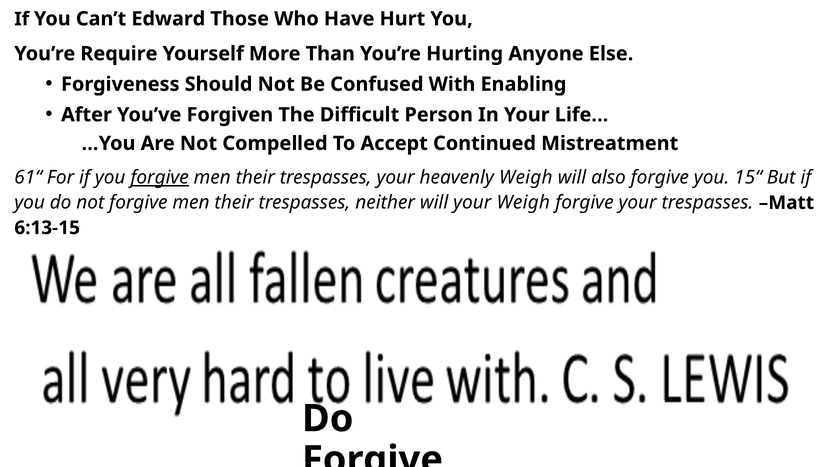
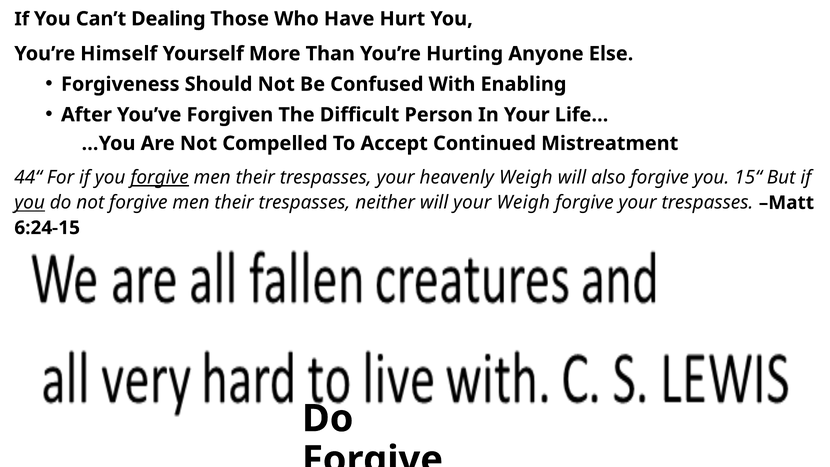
Edward: Edward -> Dealing (168, 19)
Require: Require -> Himself (119, 54)
61“: 61“ -> 44“ (28, 178)
you underline: none -> present (30, 203)
6:13-15: 6:13-15 -> 6:24-15 (47, 228)
